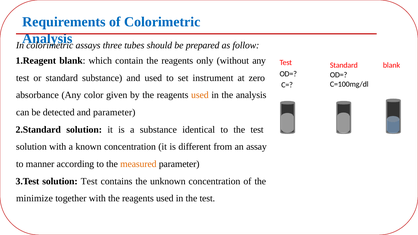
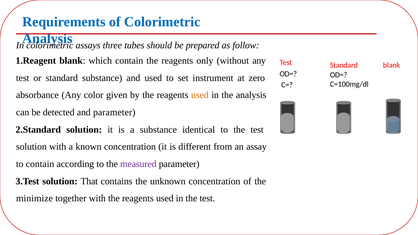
to manner: manner -> contain (40, 164)
measured colour: orange -> purple (138, 164)
solution Test: Test -> That (89, 181)
